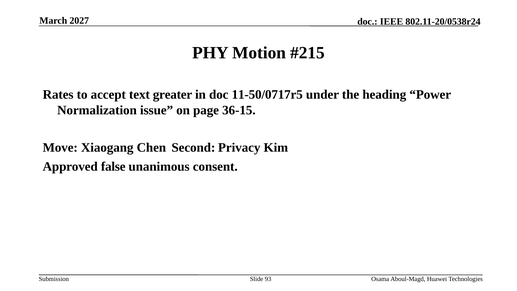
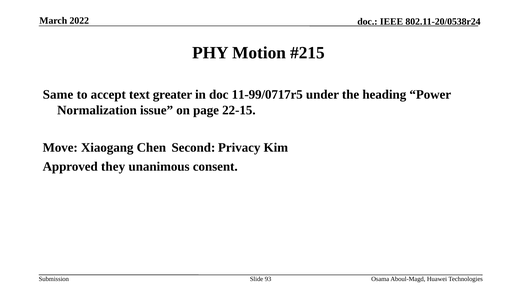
2027: 2027 -> 2022 (79, 21)
Rates: Rates -> Same (58, 95)
11-50/0717r5: 11-50/0717r5 -> 11-99/0717r5 (267, 95)
36-15: 36-15 -> 22-15 (239, 110)
false: false -> they (113, 166)
